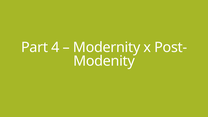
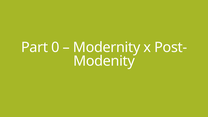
4: 4 -> 0 (55, 47)
